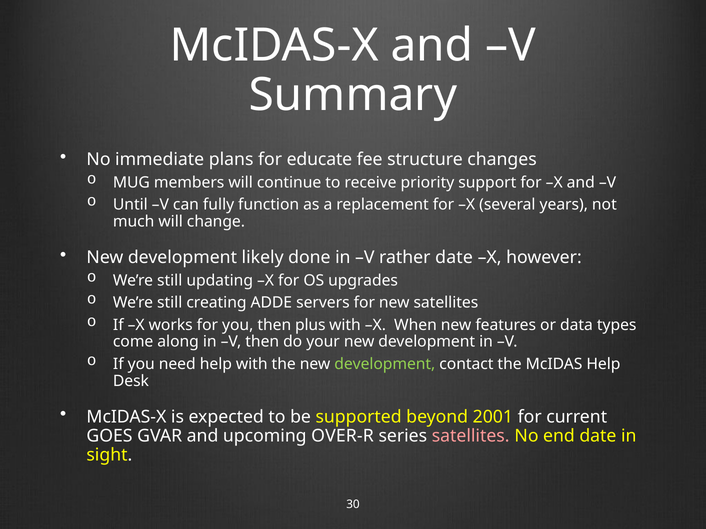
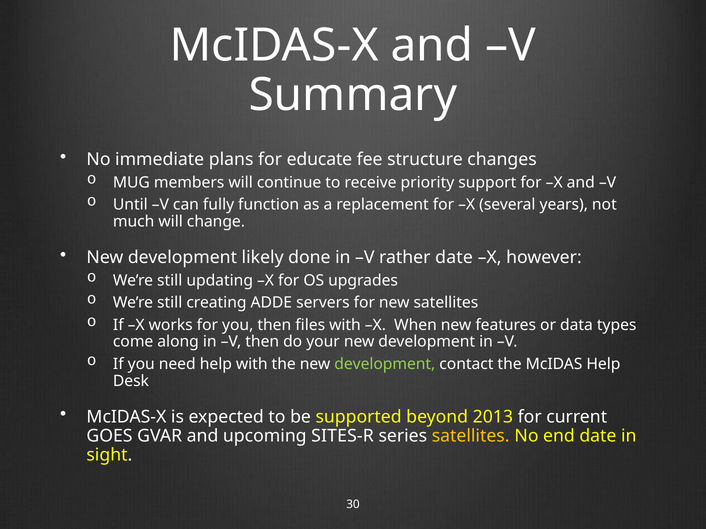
plus: plus -> files (310, 325)
2001: 2001 -> 2013 (493, 417)
OVER-R: OVER-R -> SITES-R (343, 436)
satellites colour: pink -> yellow (471, 436)
